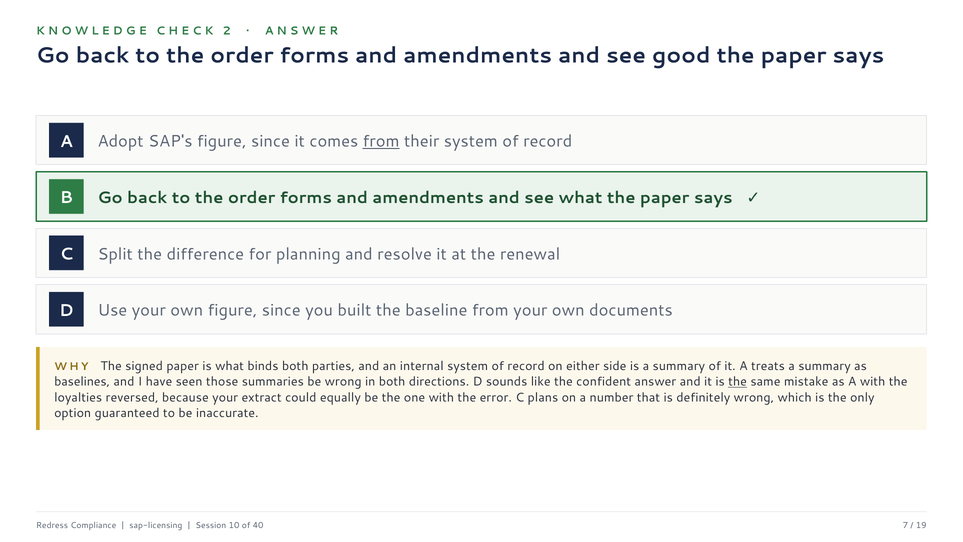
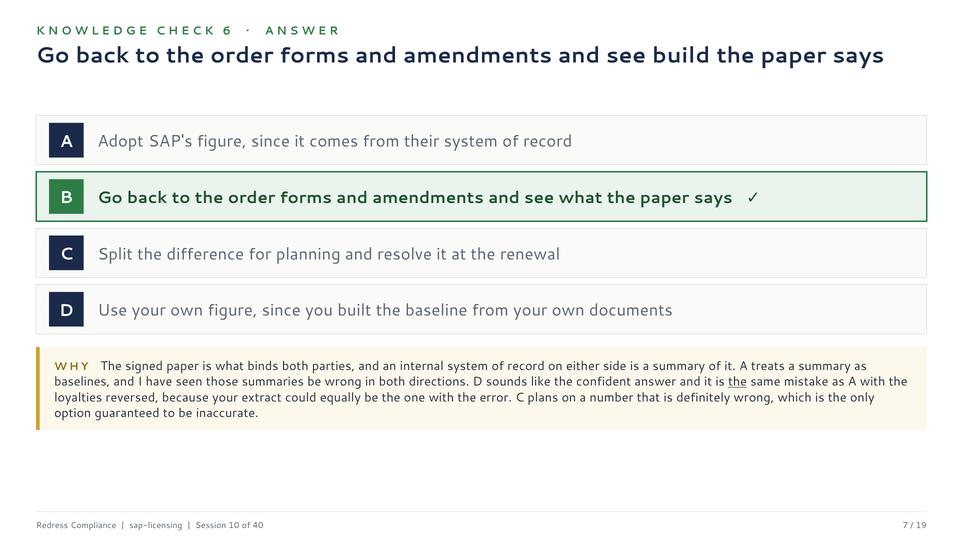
2: 2 -> 6 (227, 31)
good: good -> build (681, 55)
from underline: present -> none (381, 141)
